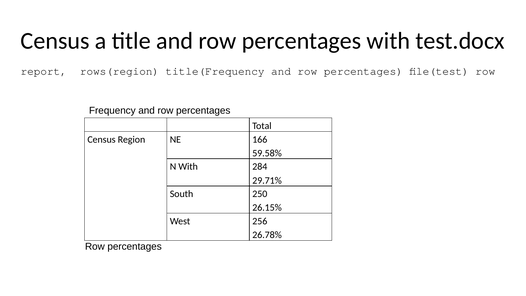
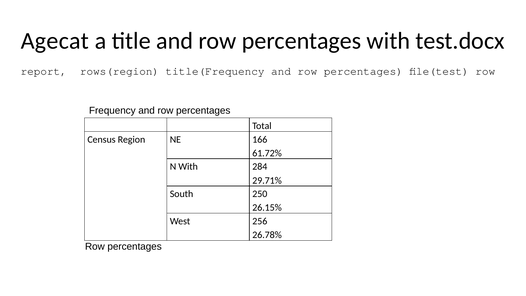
Census: Census -> Agecat (55, 41)
59.58%: 59.58% -> 61.72% (267, 153)
